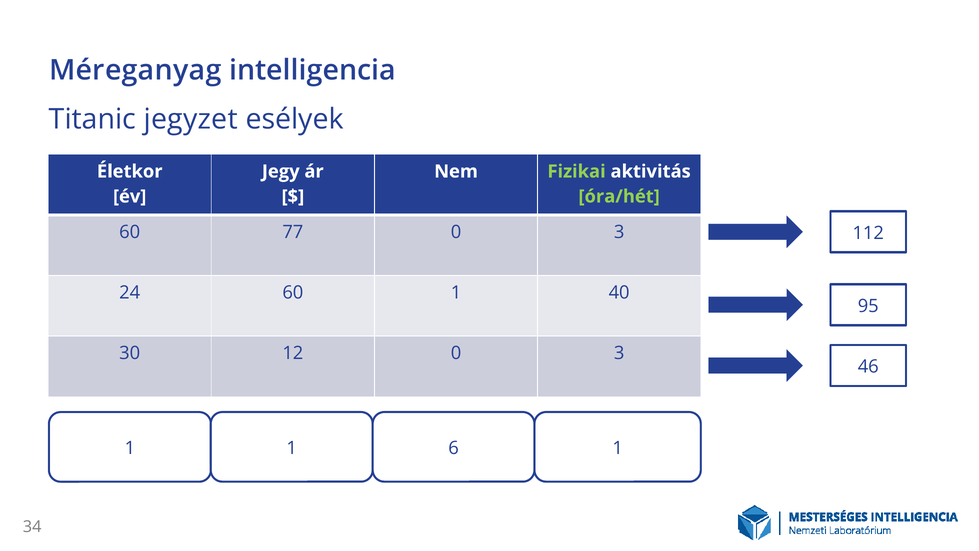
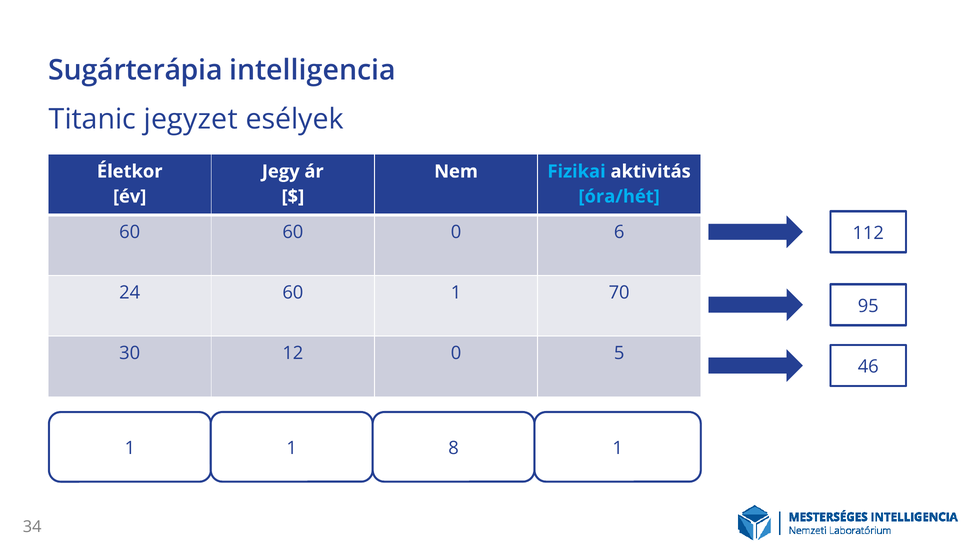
Méreganyag: Méreganyag -> Sugárterápia (136, 70)
Fizikai colour: light green -> light blue (577, 171)
óra/hét colour: light green -> light blue (619, 196)
60 77: 77 -> 60 (293, 232)
3: 3 -> 6 (619, 232)
40: 40 -> 70 (619, 293)
12 0 3: 3 -> 5 (619, 353)
6: 6 -> 8 (454, 448)
